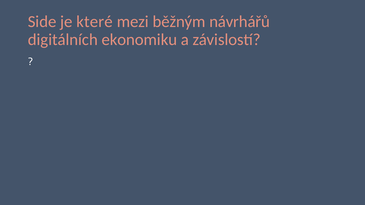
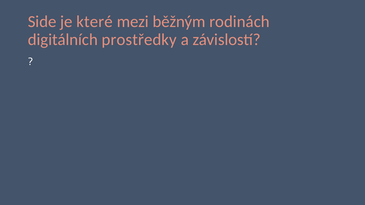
návrhářů: návrhářů -> rodinách (240, 22)
ekonomiku: ekonomiku -> prostředky (139, 40)
